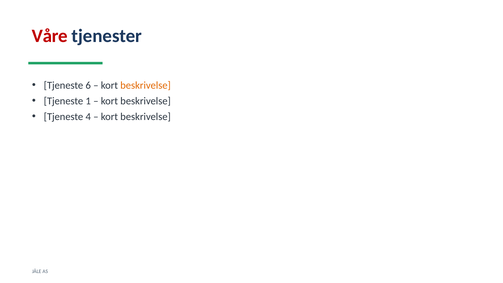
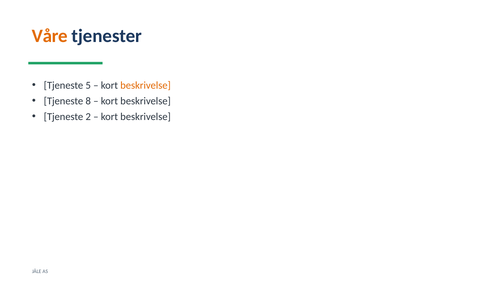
Våre colour: red -> orange (50, 36)
6: 6 -> 5 (88, 85)
1: 1 -> 8 (88, 101)
4: 4 -> 2 (88, 117)
